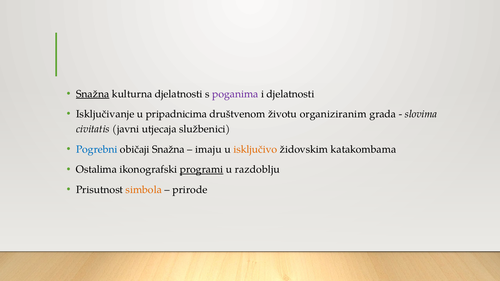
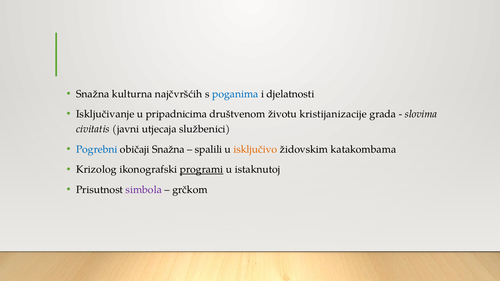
Snažna underline: present -> none (93, 94)
kulturna djelatnosti: djelatnosti -> najčvršćih (179, 94)
poganima colour: purple -> blue (235, 94)
organiziranim: organiziranim -> kristijanizacije (333, 114)
imaju: imaju -> spalili (209, 149)
Ostalima: Ostalima -> Krizolog (96, 170)
razdoblju: razdoblju -> istaknutoj (257, 170)
simbola colour: orange -> purple (144, 190)
prirode: prirode -> grčkom (190, 190)
